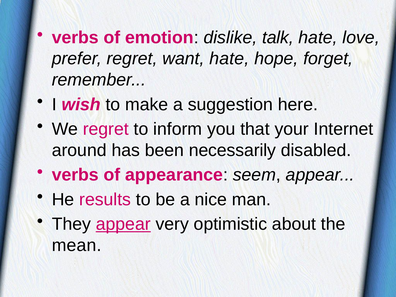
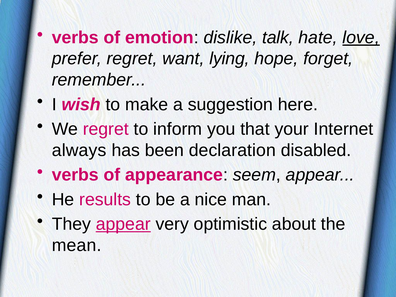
love underline: none -> present (361, 38)
want hate: hate -> lying (229, 59)
around: around -> always (79, 150)
necessarily: necessarily -> declaration (232, 150)
